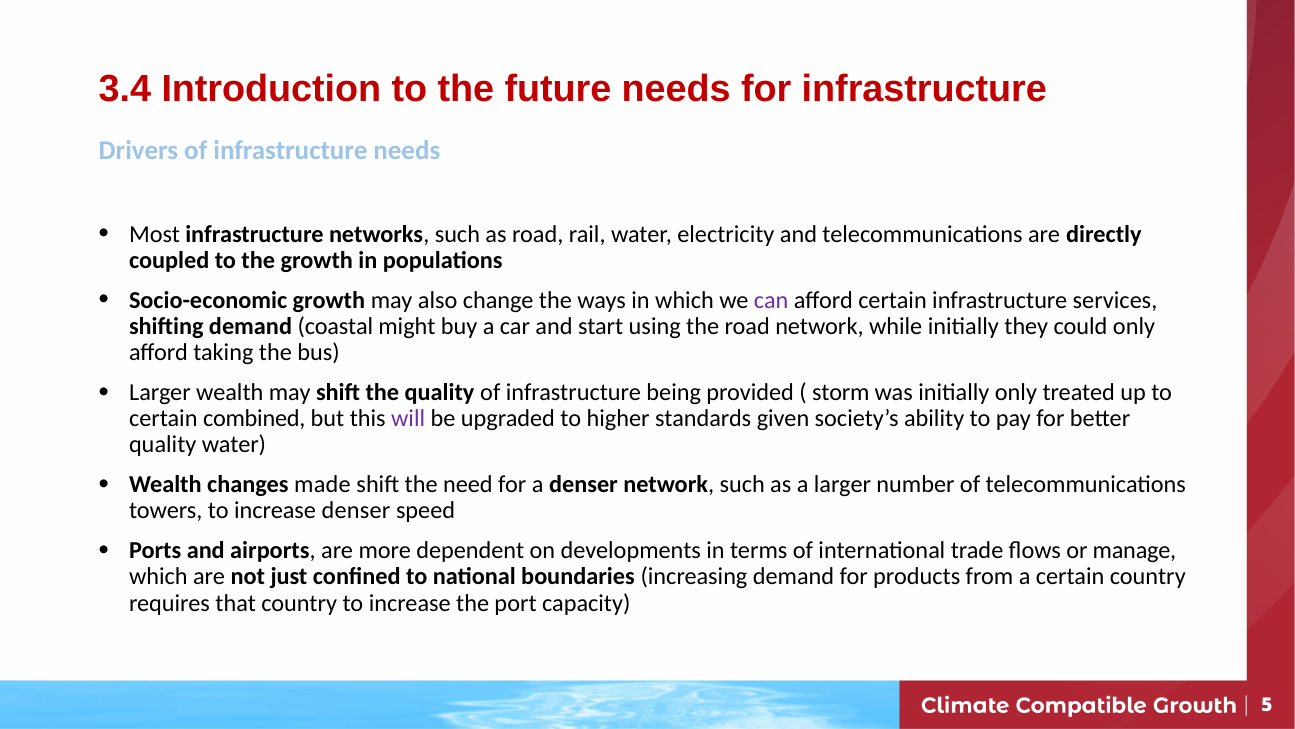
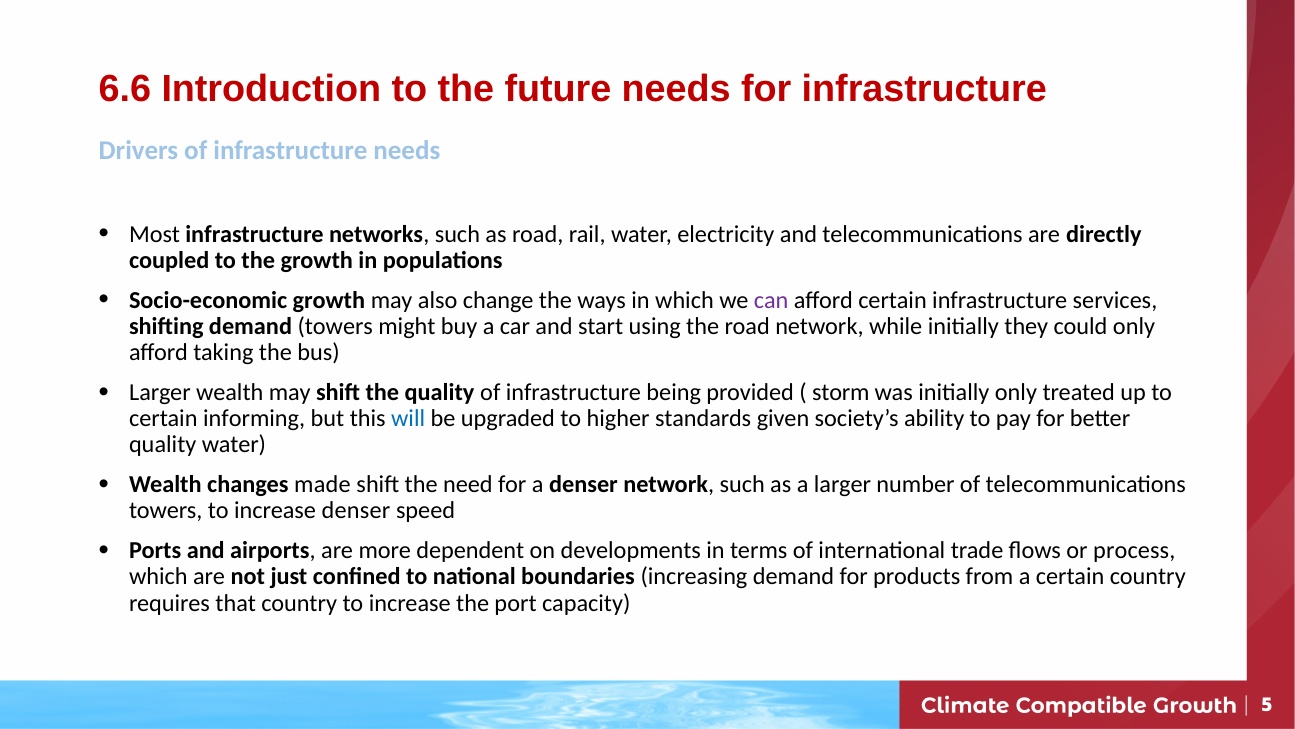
3.4: 3.4 -> 6.6 (125, 89)
demand coastal: coastal -> towers (335, 326)
combined: combined -> informing (254, 418)
will colour: purple -> blue (408, 418)
manage: manage -> process (1134, 550)
